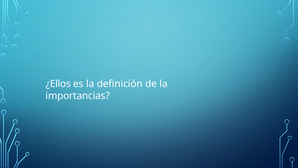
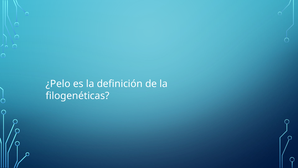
¿Ellos: ¿Ellos -> ¿Pelo (58, 84)
importancias: importancias -> filogenéticas (78, 96)
